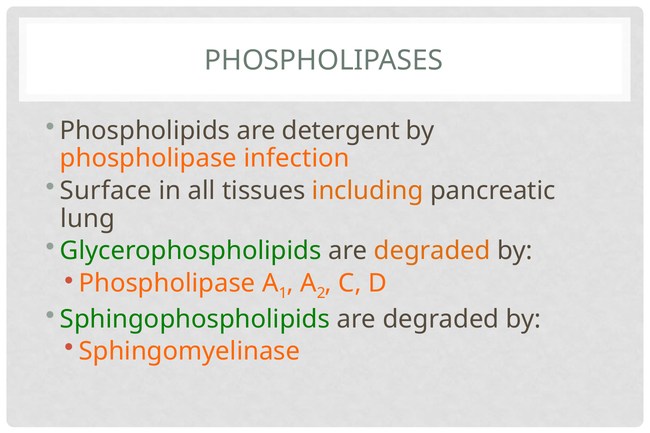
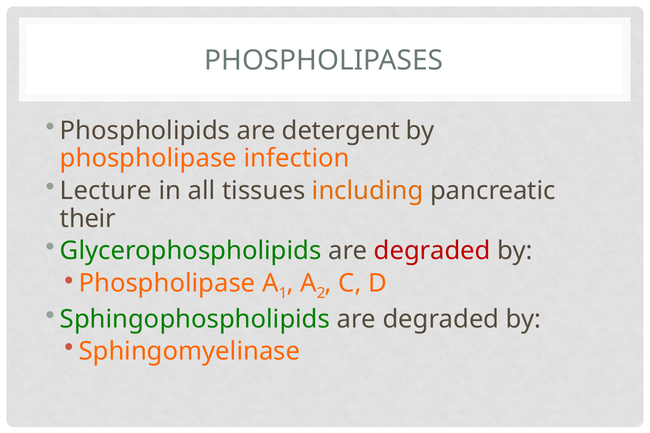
Surface: Surface -> Lecture (106, 191)
lung: lung -> their (88, 219)
degraded colour: orange -> red (432, 251)
